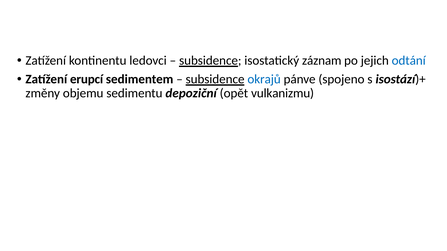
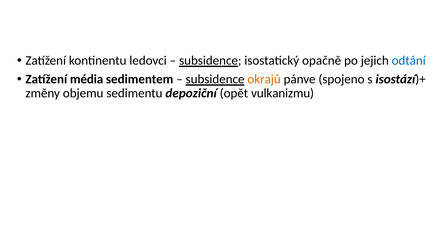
záznam: záznam -> opačně (322, 61)
erupcí: erupcí -> média (87, 79)
okrajů colour: blue -> orange (264, 79)
